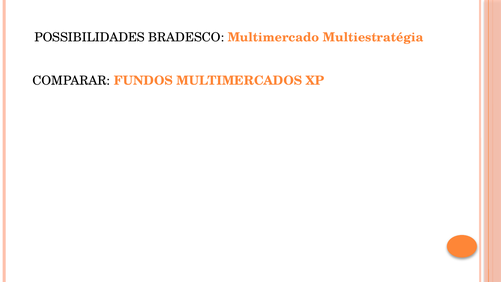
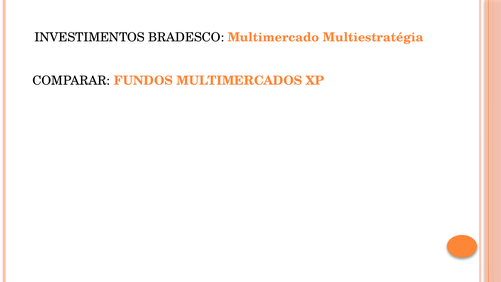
POSSIBILIDADES: POSSIBILIDADES -> INVESTIMENTOS (90, 37)
